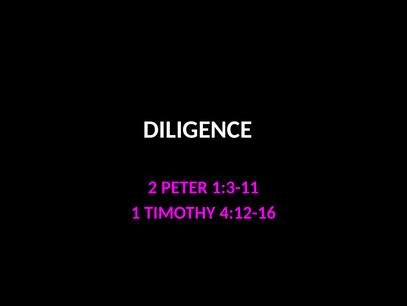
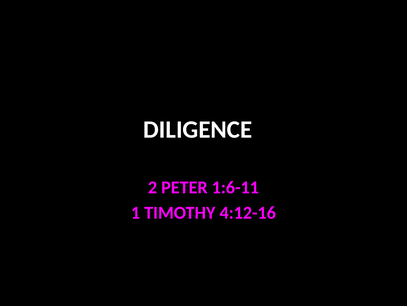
1:3-11: 1:3-11 -> 1:6-11 (235, 187)
